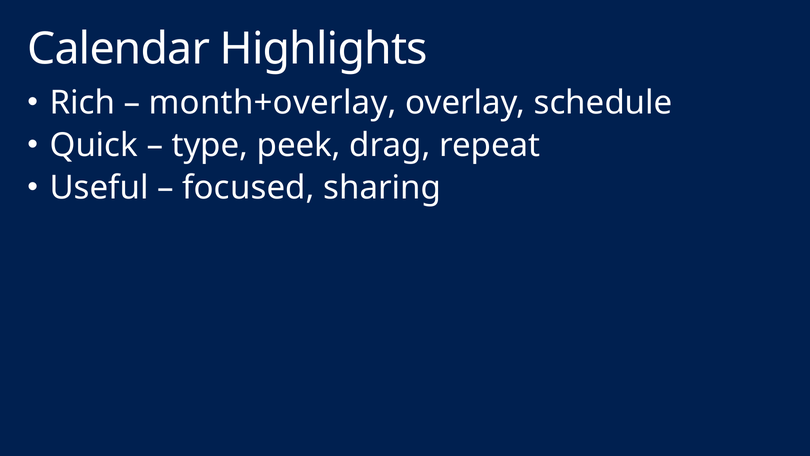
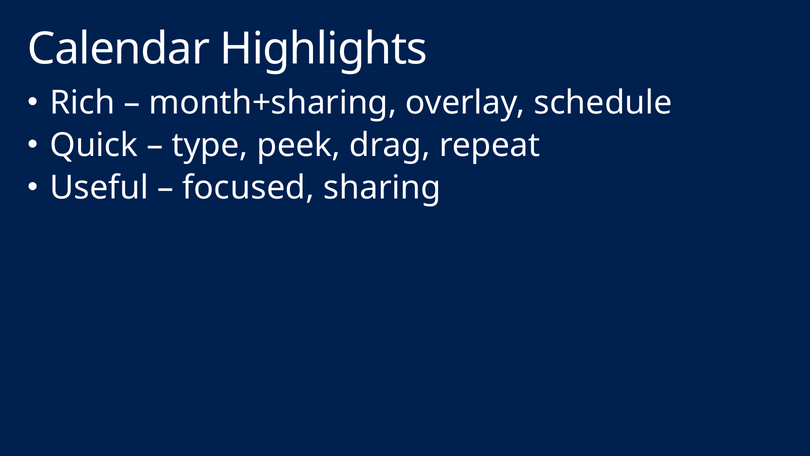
month+overlay: month+overlay -> month+sharing (273, 103)
